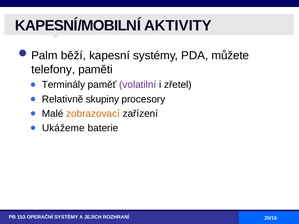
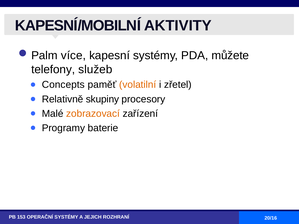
běží: běží -> více (73, 55)
paměti: paměti -> služeb (95, 69)
Terminály: Terminály -> Concepts (63, 85)
volatilní colour: purple -> orange (138, 85)
Ukážeme: Ukážeme -> Programy (63, 128)
